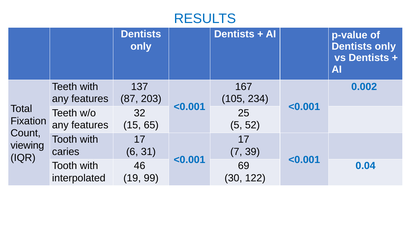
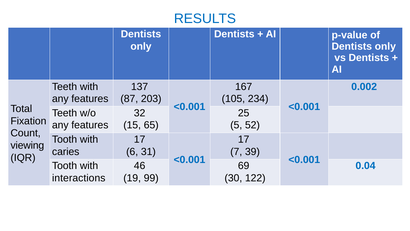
interpolated: interpolated -> interactions (79, 178)
